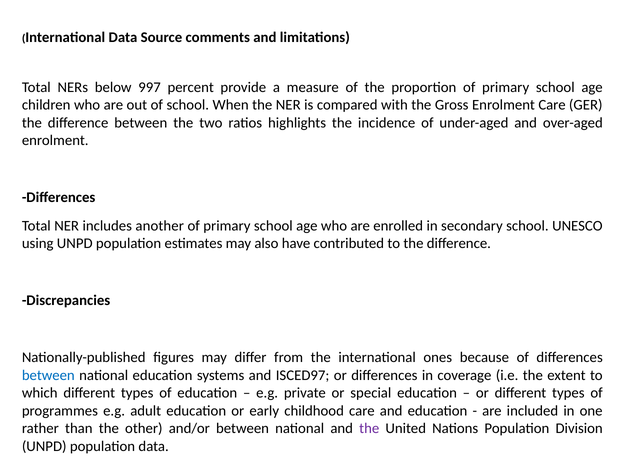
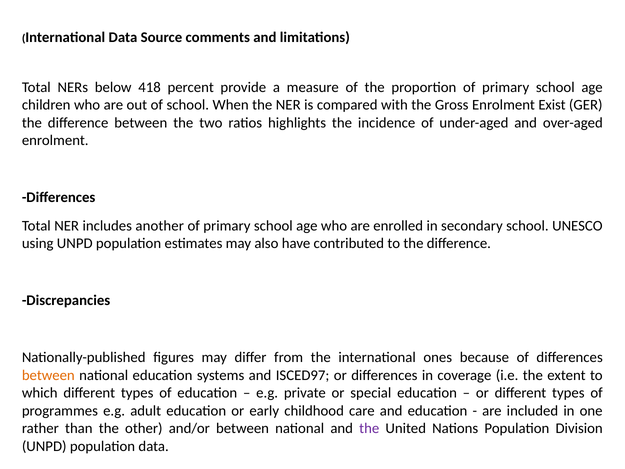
997: 997 -> 418 (150, 87)
Enrolment Care: Care -> Exist (552, 105)
between colour: blue -> orange (48, 375)
